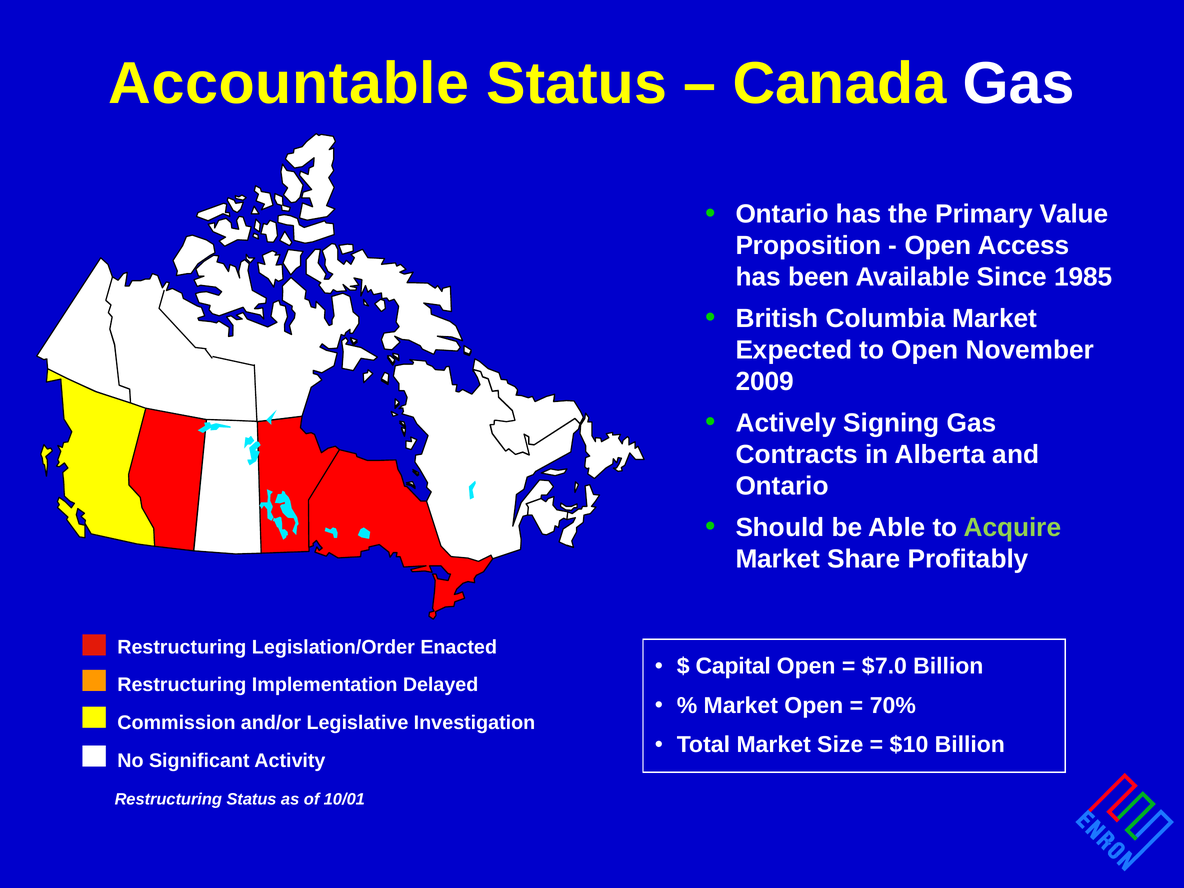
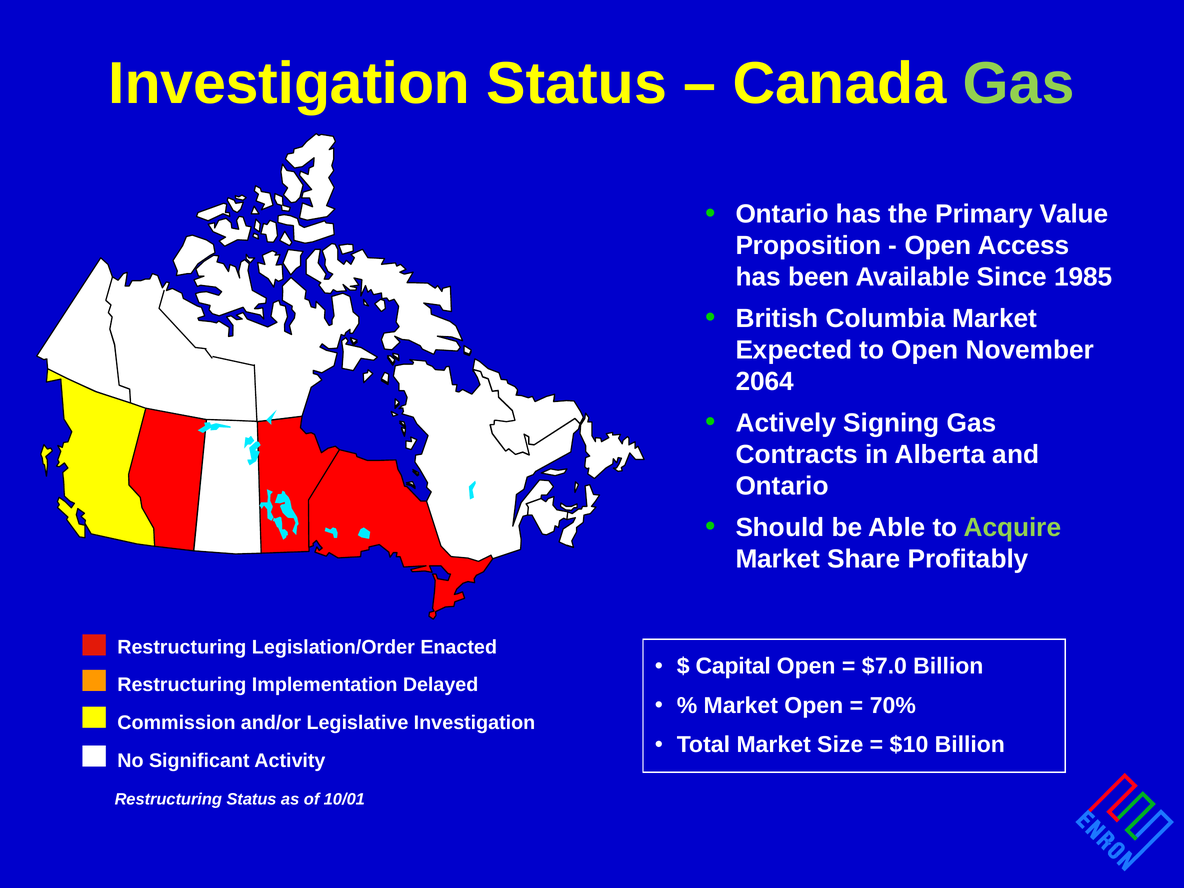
Accountable: Accountable -> Investigation (289, 84)
Gas colour: white -> light green (1019, 84)
2009: 2009 -> 2064 (765, 382)
